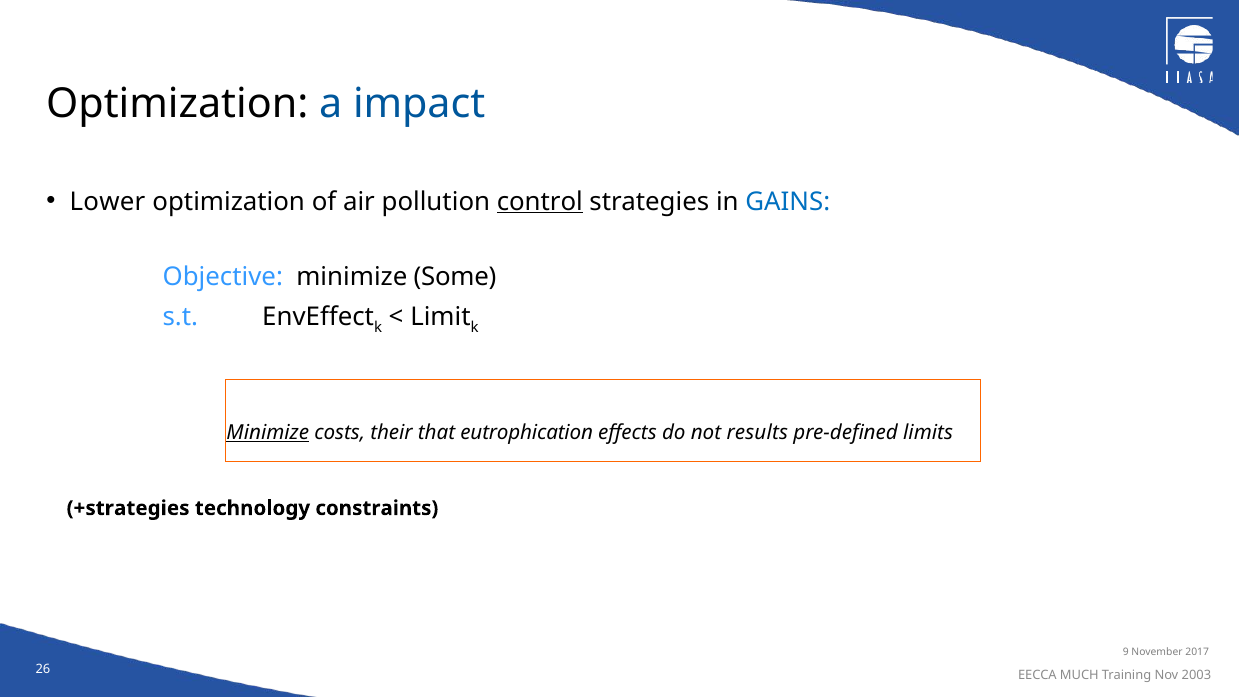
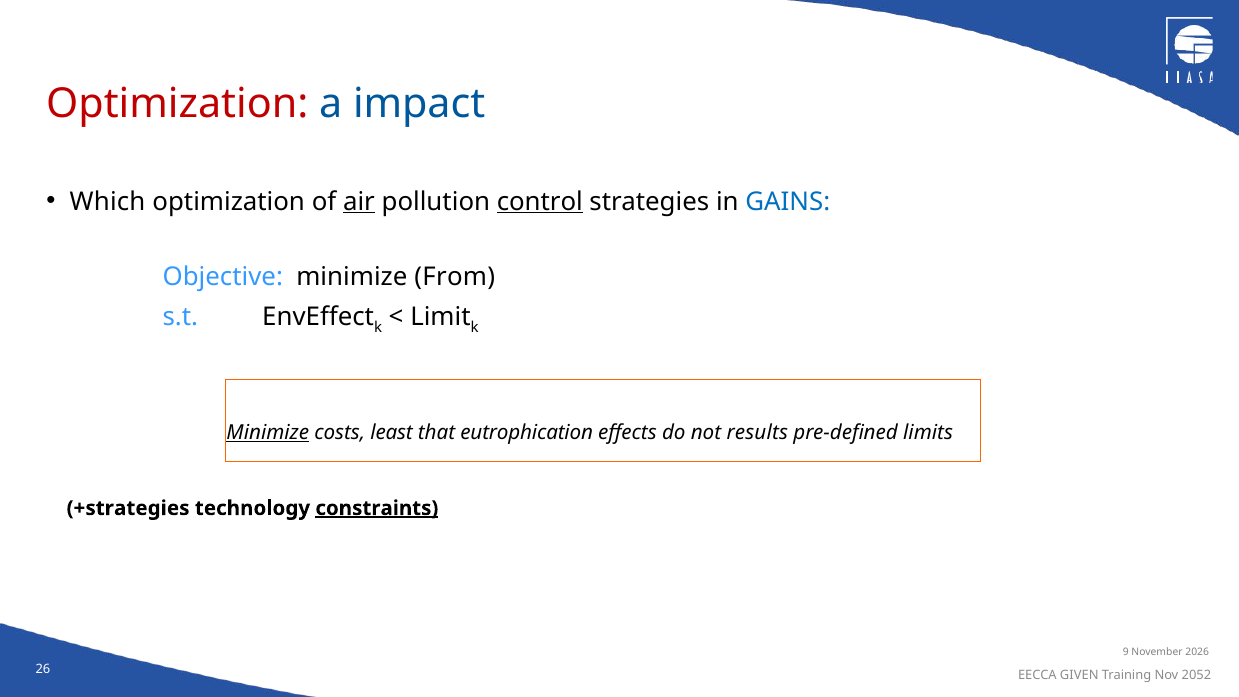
Optimization colour: black -> red (177, 104)
Lower: Lower -> Which (108, 201)
air underline: none -> present (359, 201)
Some: Some -> From (455, 277)
their: their -> least (392, 433)
constraints underline: none -> present (377, 508)
2017: 2017 -> 2026 (1197, 652)
MUCH: MUCH -> GIVEN (1079, 675)
2003: 2003 -> 2052 (1196, 675)
